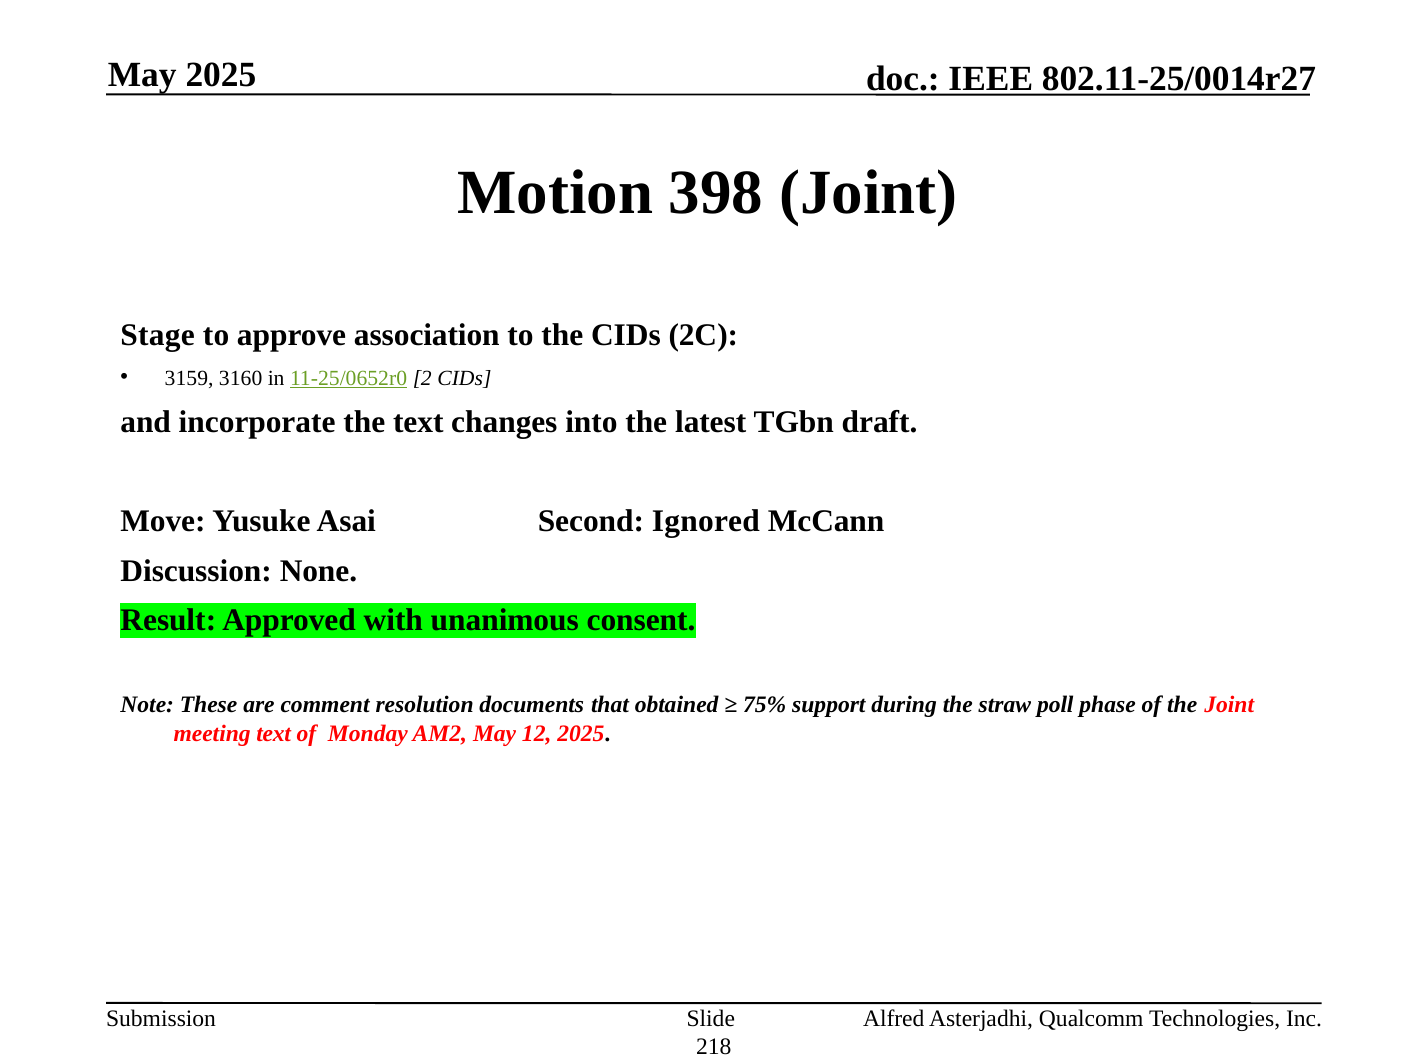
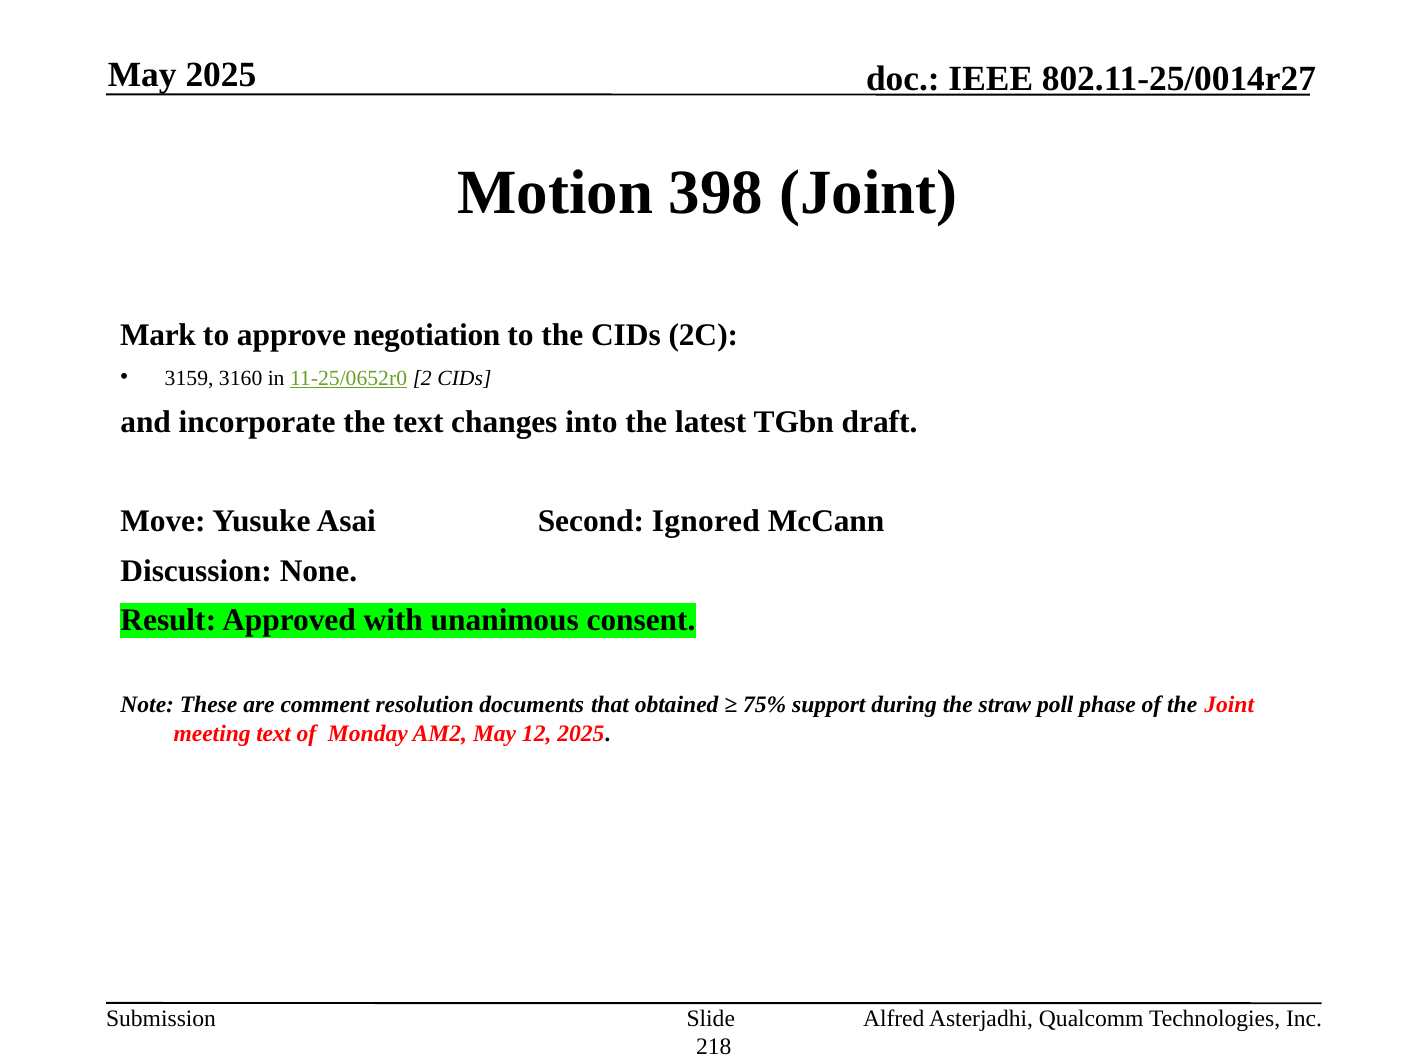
Stage: Stage -> Mark (158, 335)
association: association -> negotiation (427, 335)
